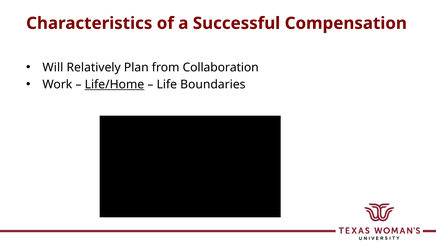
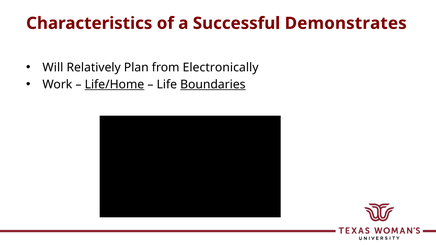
Compensation: Compensation -> Demonstrates (346, 23)
Collaboration: Collaboration -> Electronically (221, 67)
Boundaries underline: none -> present (213, 84)
